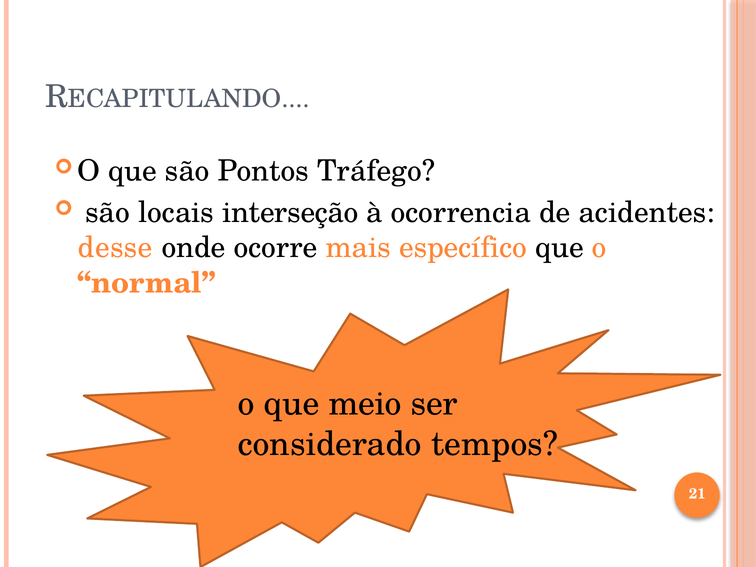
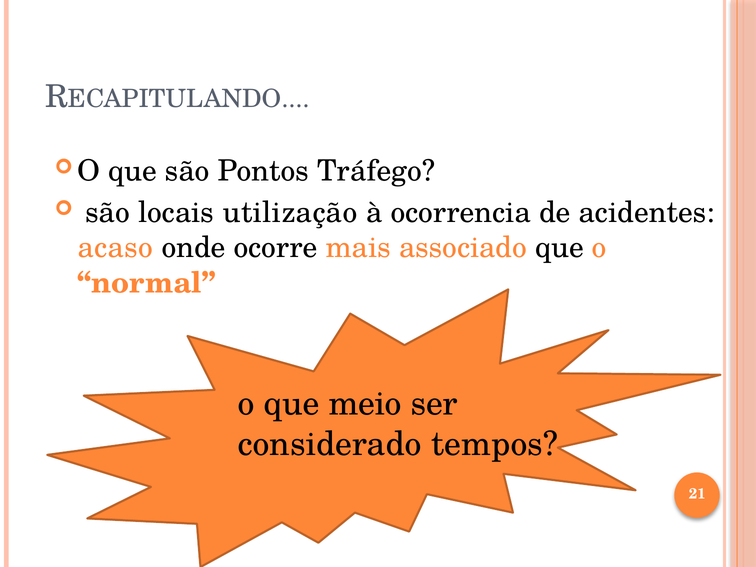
interseção: interseção -> utilização (290, 213)
desse: desse -> acaso (115, 248)
específico: específico -> associado (463, 248)
